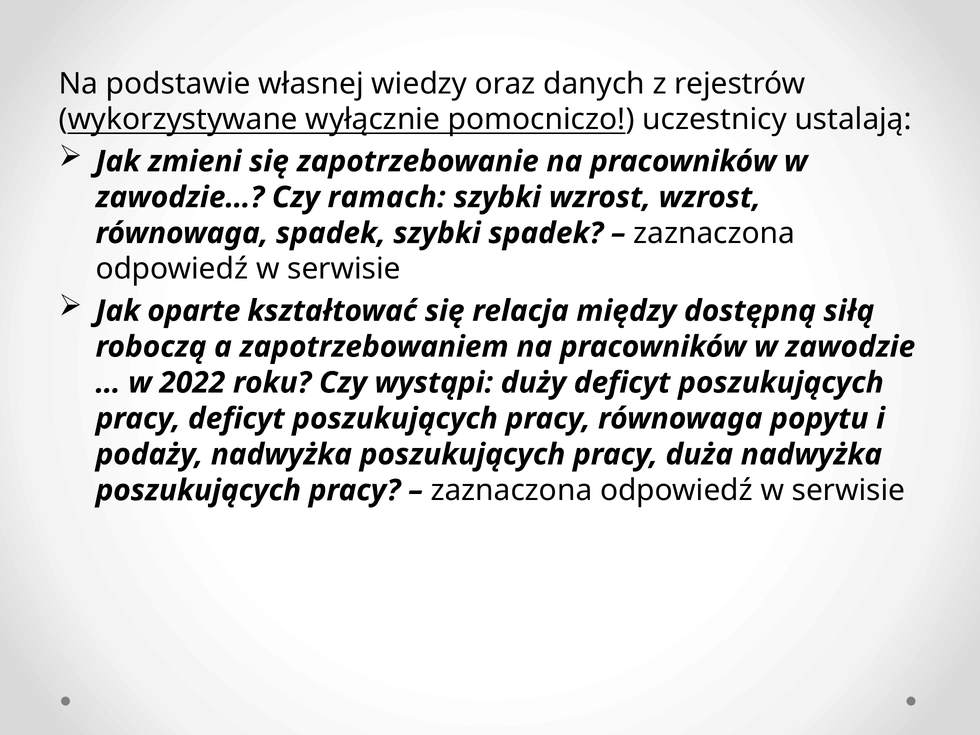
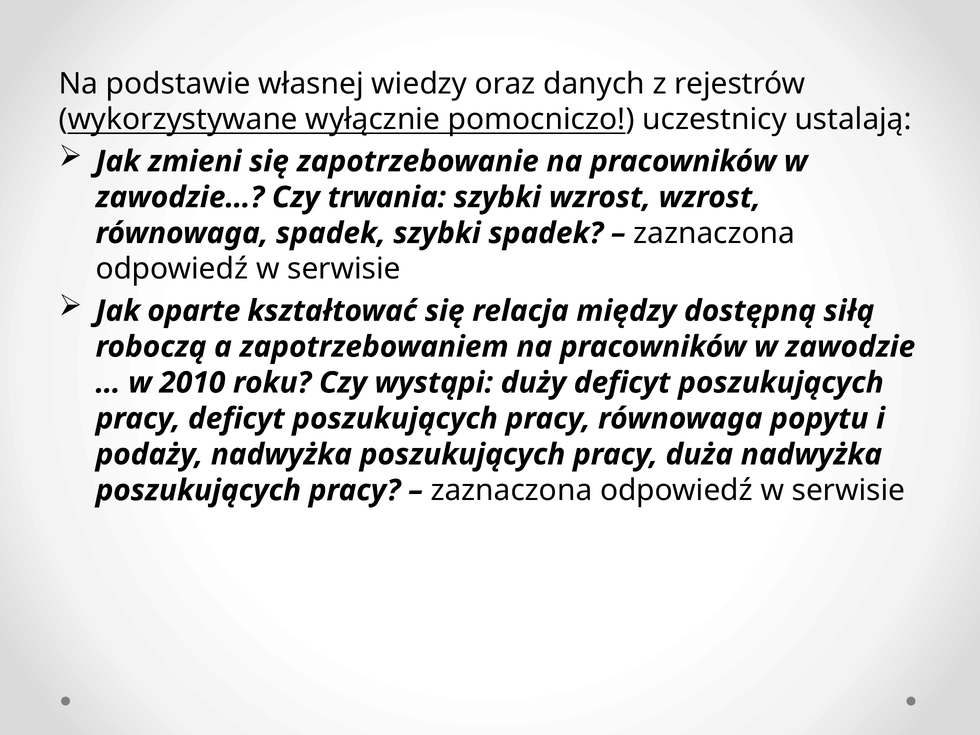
ramach: ramach -> trwania (387, 197)
2022: 2022 -> 2010 (192, 383)
